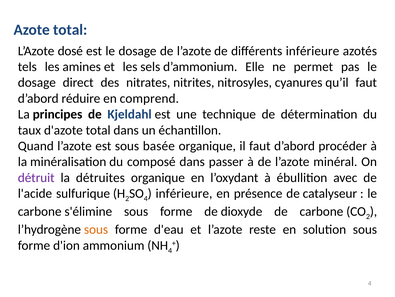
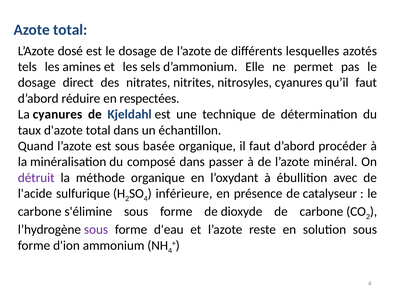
différents inférieure: inférieure -> lesquelles (313, 51)
comprend: comprend -> respectées (149, 98)
La principes: principes -> cyanures (57, 114)
détruites: détruites -> méthode (100, 177)
sous colour: orange -> purple (96, 229)
